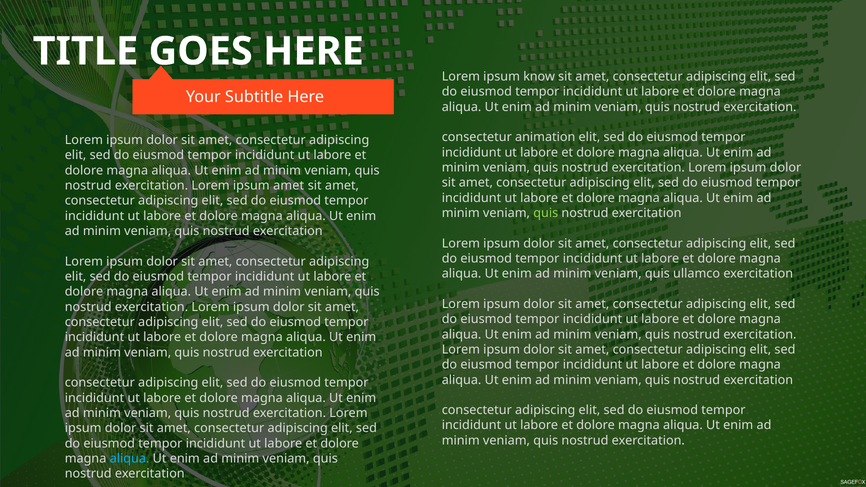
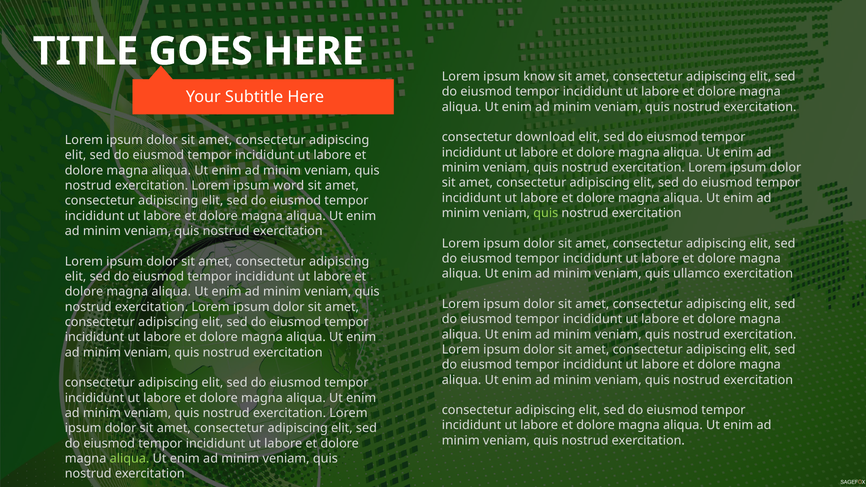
animation: animation -> download (545, 137)
ipsum amet: amet -> word (289, 186)
aliqua colour: light blue -> light green (130, 459)
